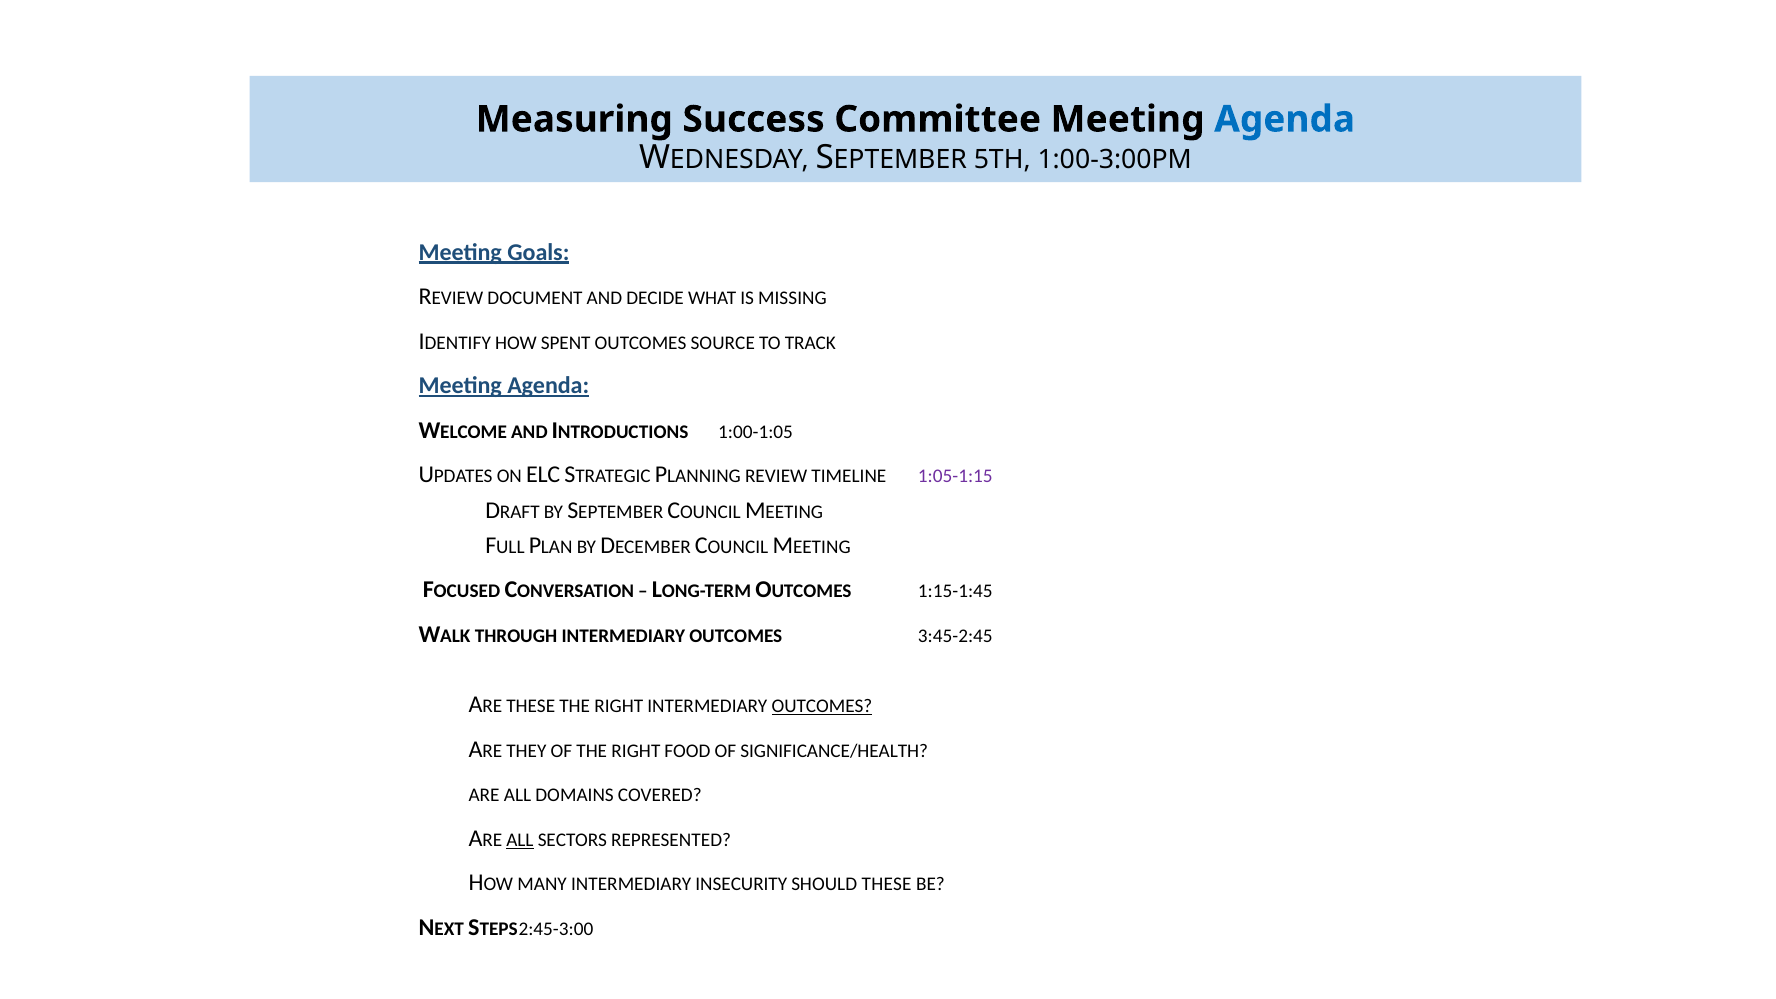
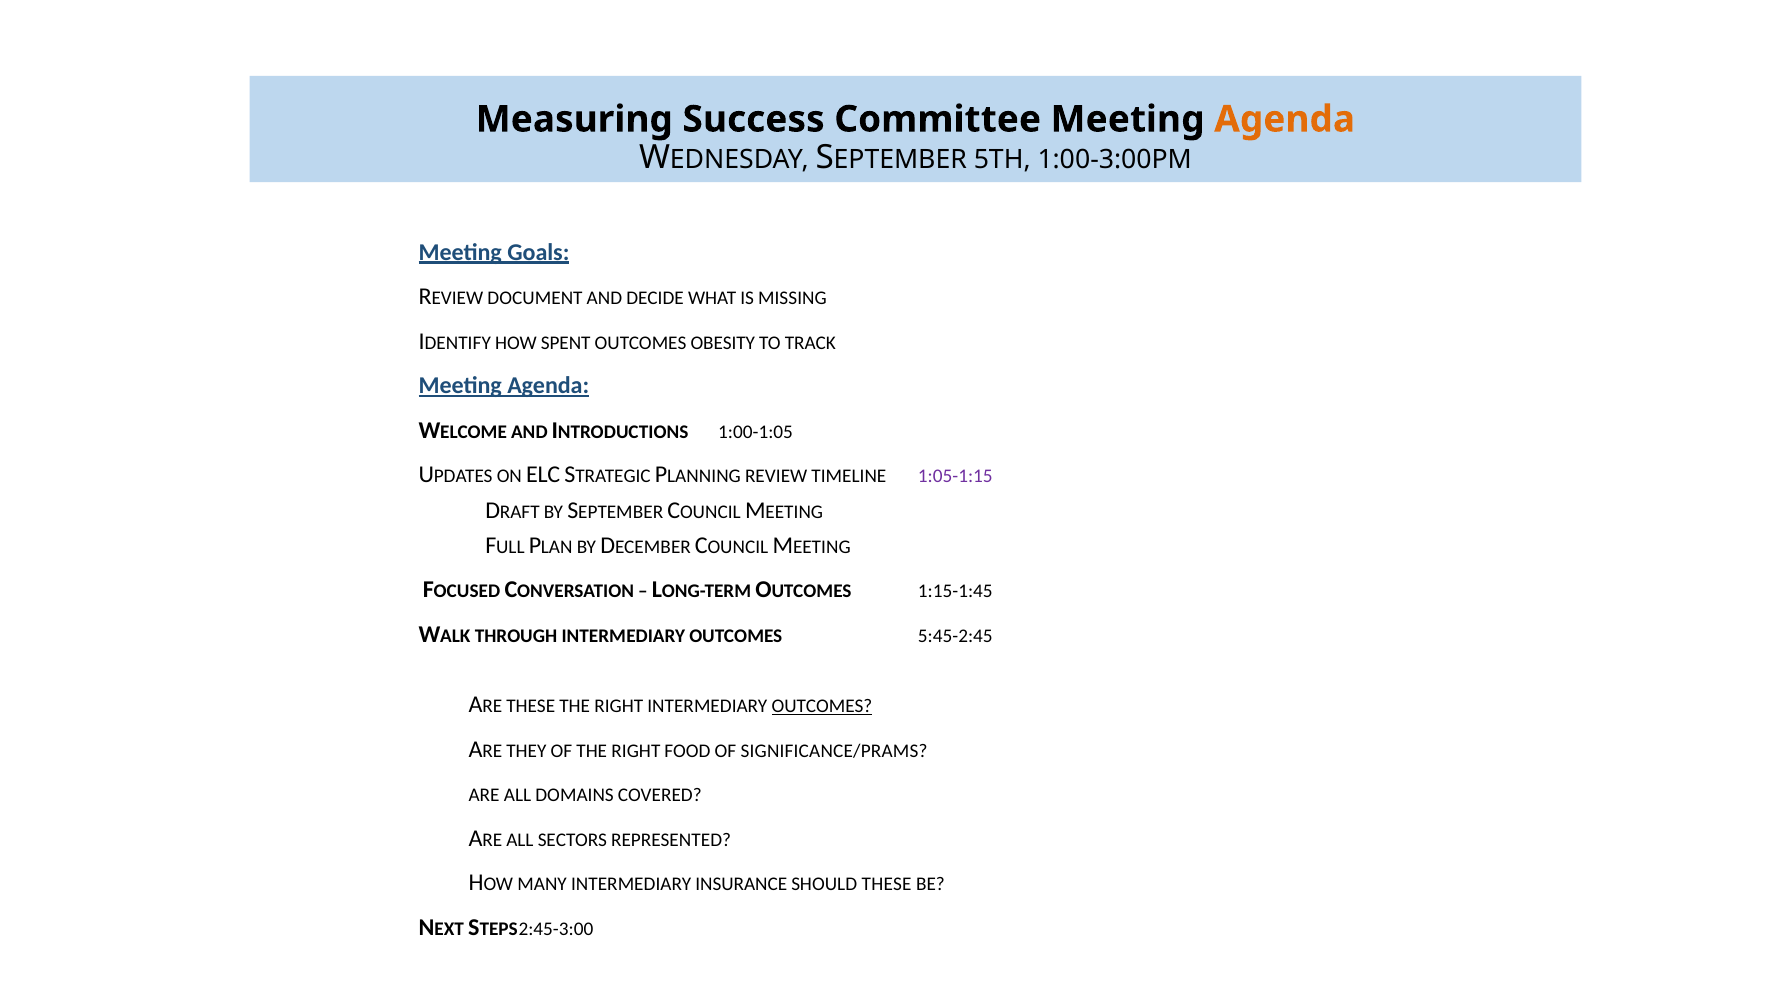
Agenda colour: blue -> orange (1285, 119)
SOURCE: SOURCE -> OBESITY (723, 343)
3:45-2:45: 3:45-2:45 -> 5:45-2:45 (955, 636)
SIGNIFICANCE/HEALTH: SIGNIFICANCE/HEALTH -> SIGNIFICANCE/PRAMS (834, 751)
ALL underline: present -> none (520, 840)
INSECURITY: INSECURITY -> INSURANCE (741, 885)
